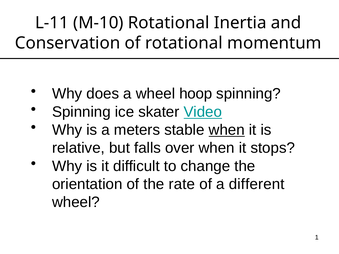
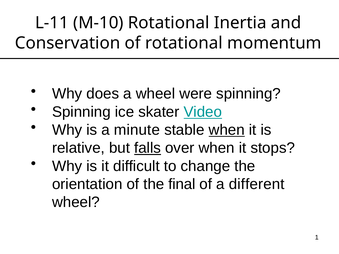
hoop: hoop -> were (196, 94)
meters: meters -> minute (137, 130)
falls underline: none -> present (148, 148)
rate: rate -> final (182, 184)
